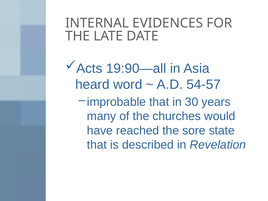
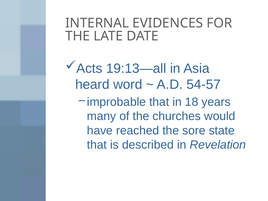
19:90—all: 19:90—all -> 19:13—all (136, 68)
30: 30 -> 18 (192, 102)
